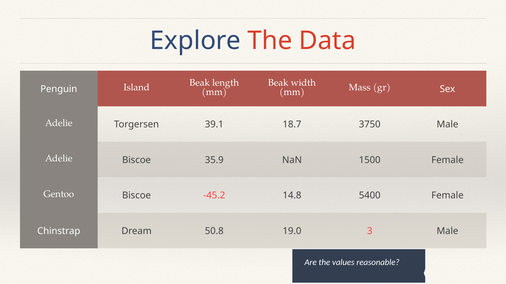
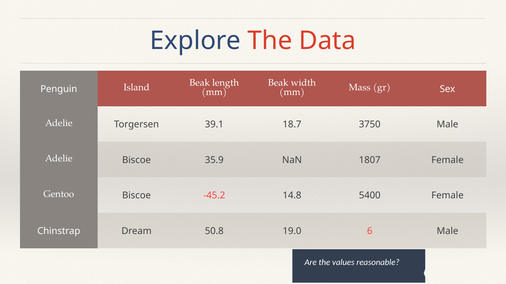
1500: 1500 -> 1807 (370, 160)
3: 3 -> 6 (370, 231)
